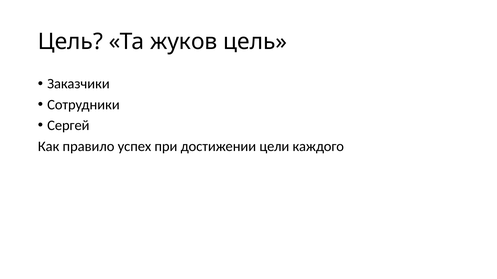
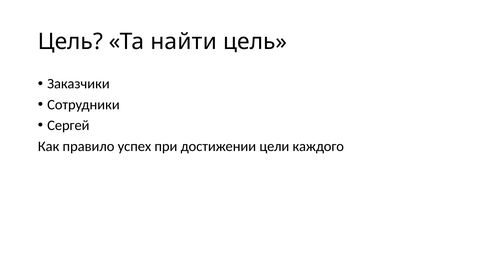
жуков: жуков -> найти (184, 42)
